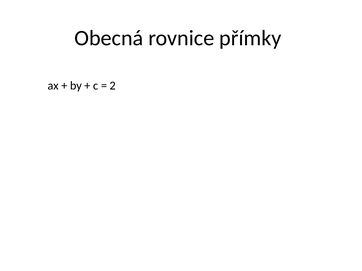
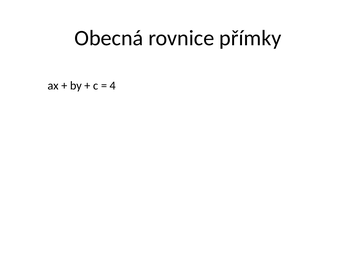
2: 2 -> 4 (113, 86)
